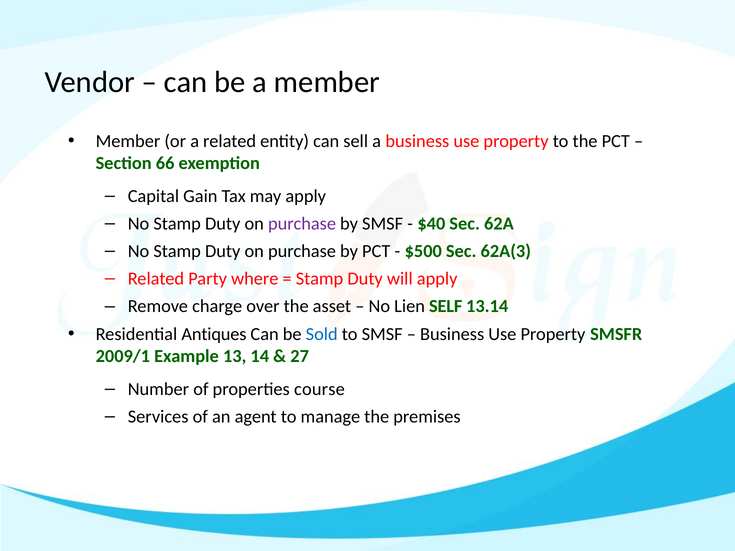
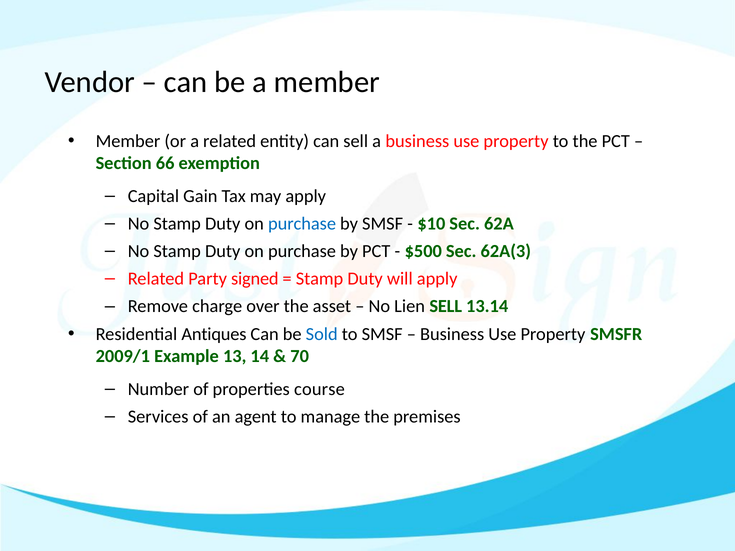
purchase colour: purple -> blue (302, 224)
$40: $40 -> $10 (431, 224)
where: where -> signed (255, 279)
Lien SELF: SELF -> SELL (446, 307)
27: 27 -> 70 (300, 356)
